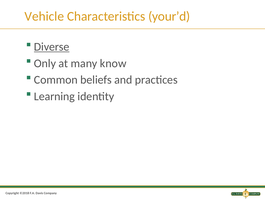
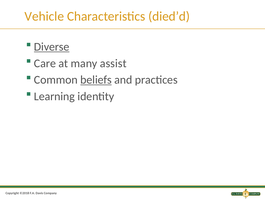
your’d: your’d -> died’d (169, 16)
Only: Only -> Care (45, 63)
know: know -> assist (113, 63)
beliefs underline: none -> present (96, 80)
